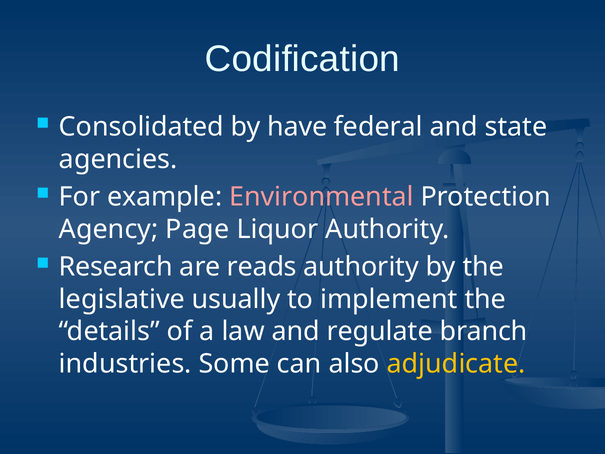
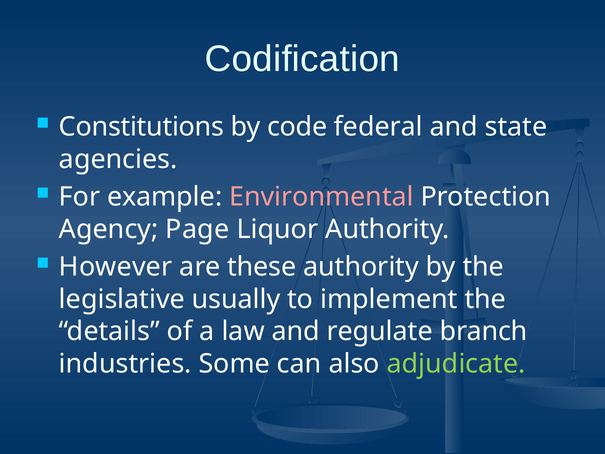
Consolidated: Consolidated -> Constitutions (142, 127)
have: have -> code (297, 127)
Research: Research -> However (116, 267)
reads: reads -> these (262, 267)
adjudicate colour: yellow -> light green (456, 364)
